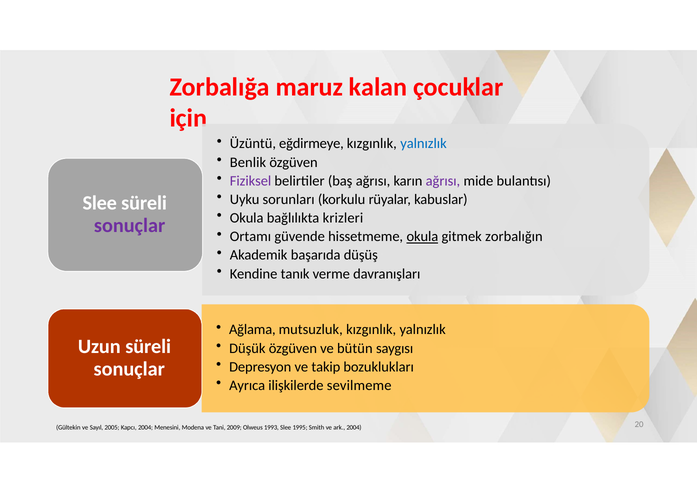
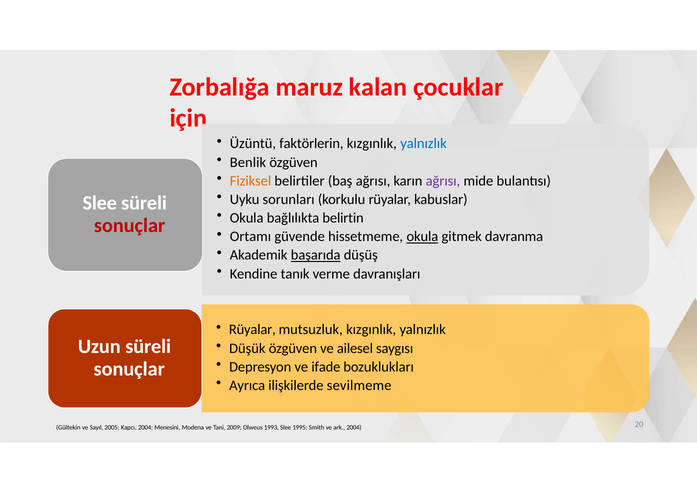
eğdirmeye: eğdirmeye -> faktörlerin (311, 144)
Fiziksel colour: purple -> orange (251, 181)
krizleri: krizleri -> belirtin (343, 218)
sonuçlar colour: purple -> red (130, 226)
zorbalığın: zorbalığın -> davranma (514, 237)
başarıda underline: none -> present (316, 255)
Ağlama: Ağlama -> Rüyalar (252, 330)
bütün: bütün -> ailesel (355, 348)
takip: takip -> ifade (326, 367)
